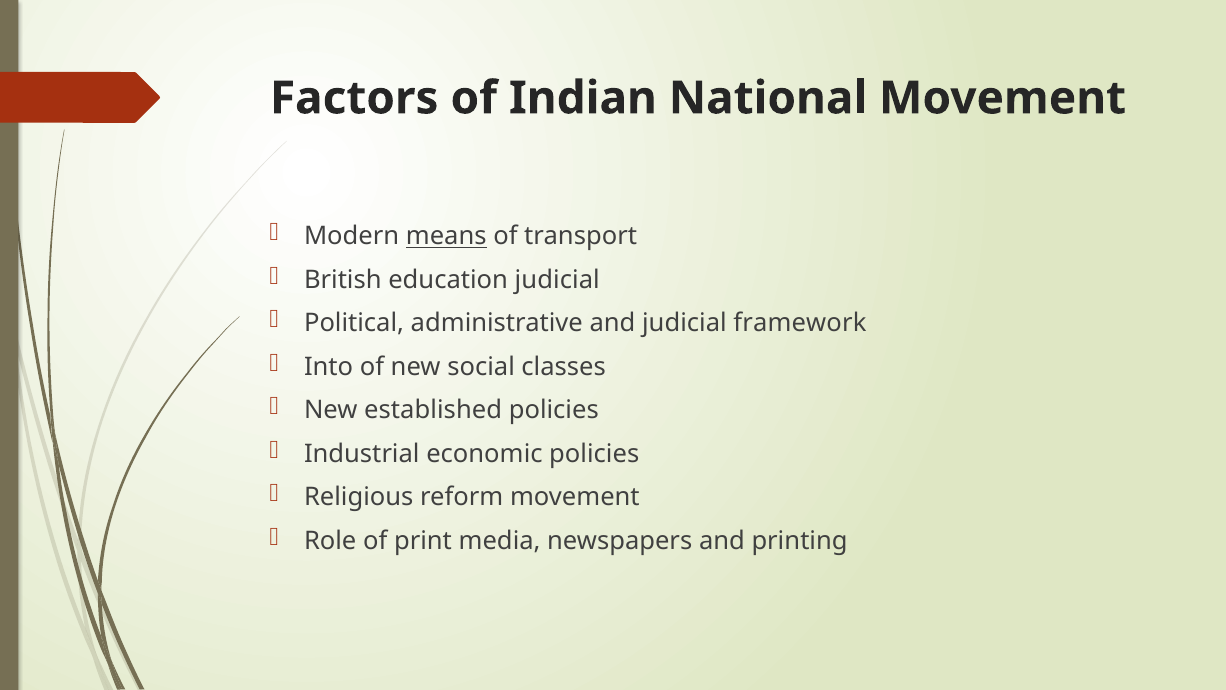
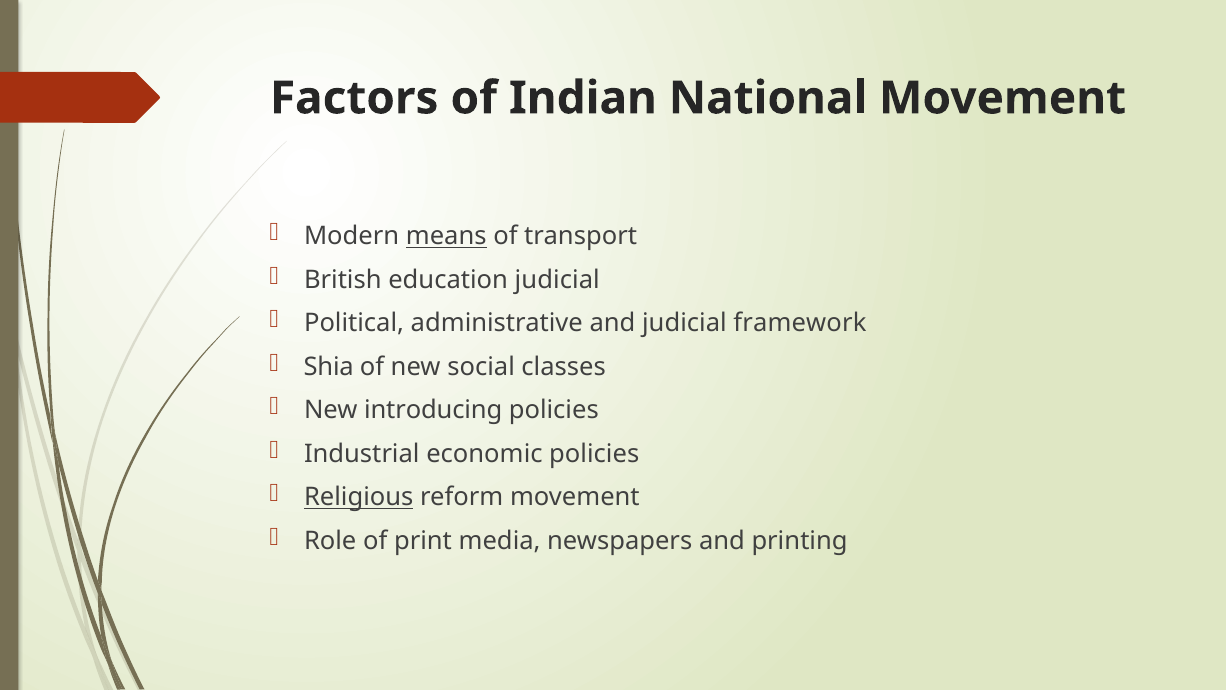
Into: Into -> Shia (329, 367)
established: established -> introducing (433, 410)
Religious underline: none -> present (359, 497)
